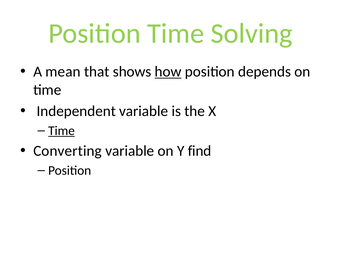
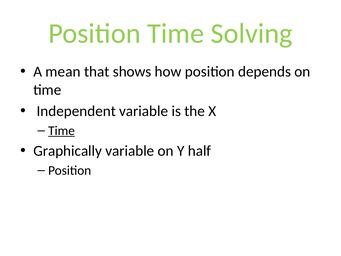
how underline: present -> none (168, 72)
Converting: Converting -> Graphically (68, 151)
find: find -> half (199, 151)
